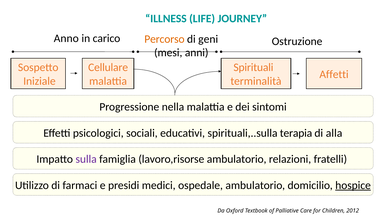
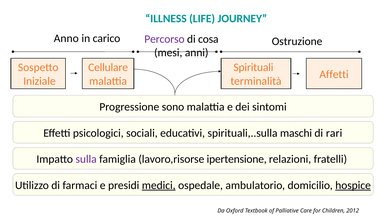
Percorso colour: orange -> purple (164, 39)
geni: geni -> cosa (208, 39)
nella: nella -> sono (173, 107)
terapia: terapia -> maschi (296, 133)
alla: alla -> rari (334, 133)
lavoro,risorse ambulatorio: ambulatorio -> ipertensione (237, 160)
medici underline: none -> present (159, 186)
